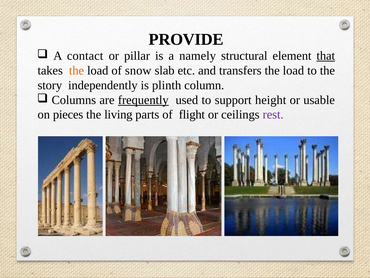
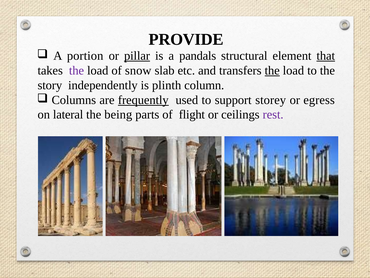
contact: contact -> portion (85, 56)
pillar underline: none -> present (137, 56)
namely: namely -> pandals (198, 56)
the colour: orange -> purple (76, 70)
the underline: none -> present (272, 70)
height: height -> storey (271, 100)
usable: usable -> egress (319, 100)
pieces: pieces -> lateral (68, 114)
living: living -> being (118, 114)
